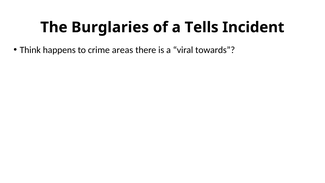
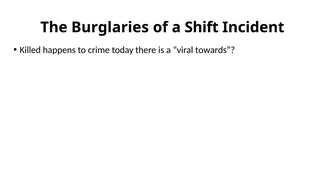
Tells: Tells -> Shift (202, 27)
Think: Think -> Killed (30, 50)
areas: areas -> today (123, 50)
